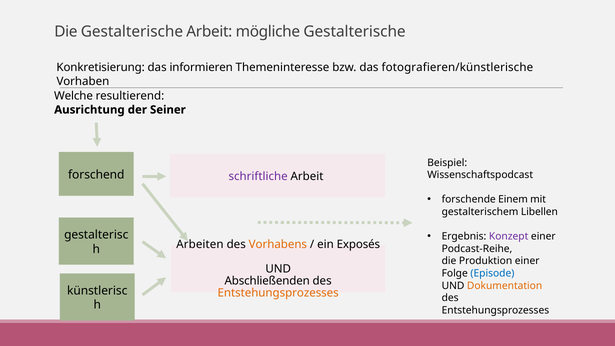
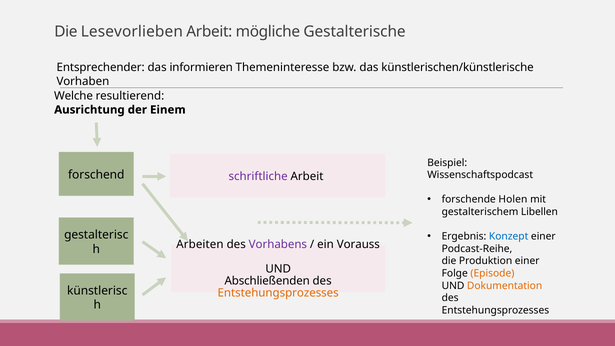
Die Gestalterische: Gestalterische -> Lesevorlieben (132, 32)
Konkretisierung: Konkretisierung -> Entsprechender (101, 67)
fotografieren/künstlerische: fotografieren/künstlerische -> künstlerischen/künstlerische (457, 67)
Seiner: Seiner -> Einem (168, 110)
Einem: Einem -> Holen (513, 200)
Konzept colour: purple -> blue (509, 236)
Vorhabens colour: orange -> purple (278, 244)
Exposés: Exposés -> Vorauss (358, 244)
Episode colour: blue -> orange (492, 273)
